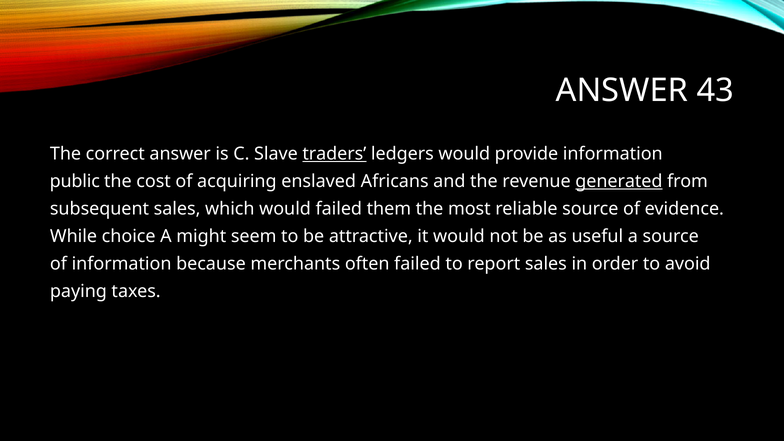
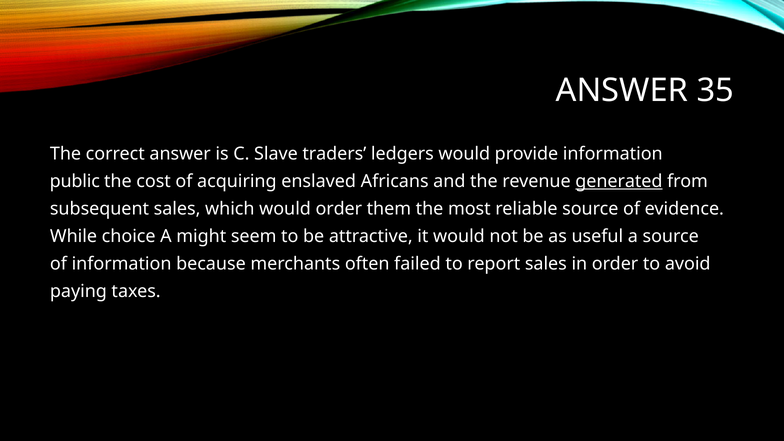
43: 43 -> 35 (715, 90)
traders underline: present -> none (334, 154)
would failed: failed -> order (339, 209)
